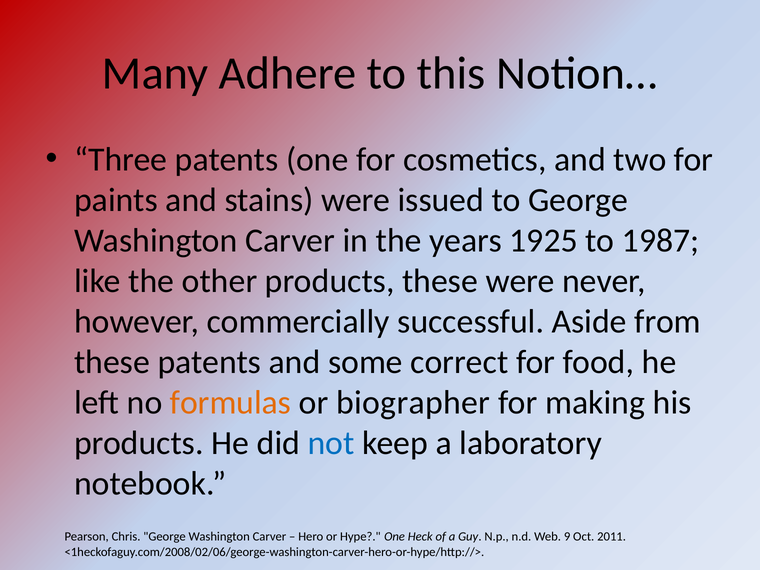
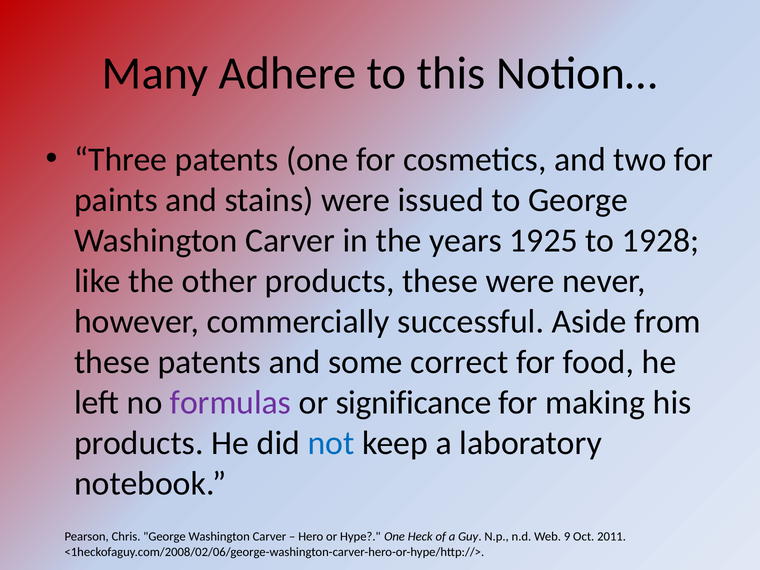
1987: 1987 -> 1928 (661, 241)
formulas colour: orange -> purple (231, 403)
biographer: biographer -> significance (414, 403)
